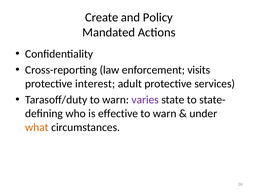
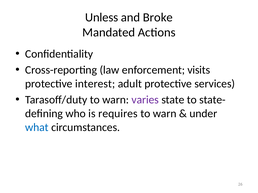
Create: Create -> Unless (102, 17)
Policy: Policy -> Broke (158, 17)
effective: effective -> requires (118, 114)
what colour: orange -> blue (37, 128)
